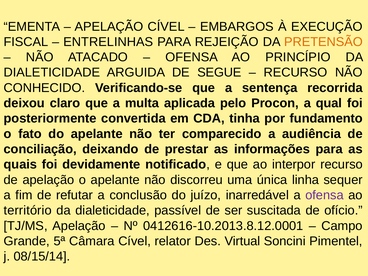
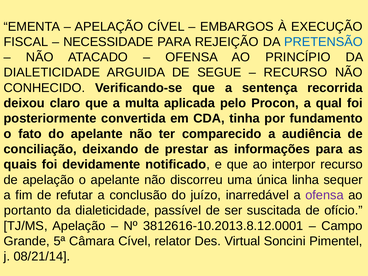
ENTRELINHAS: ENTRELINHAS -> NECESSIDADE (108, 42)
PRETENSÃO colour: orange -> blue (323, 42)
território: território -> portanto (28, 210)
0412616-10.2013.8.12.0001: 0412616-10.2013.8.12.0001 -> 3812616-10.2013.8.12.0001 (223, 226)
08/15/14: 08/15/14 -> 08/21/14 (42, 256)
